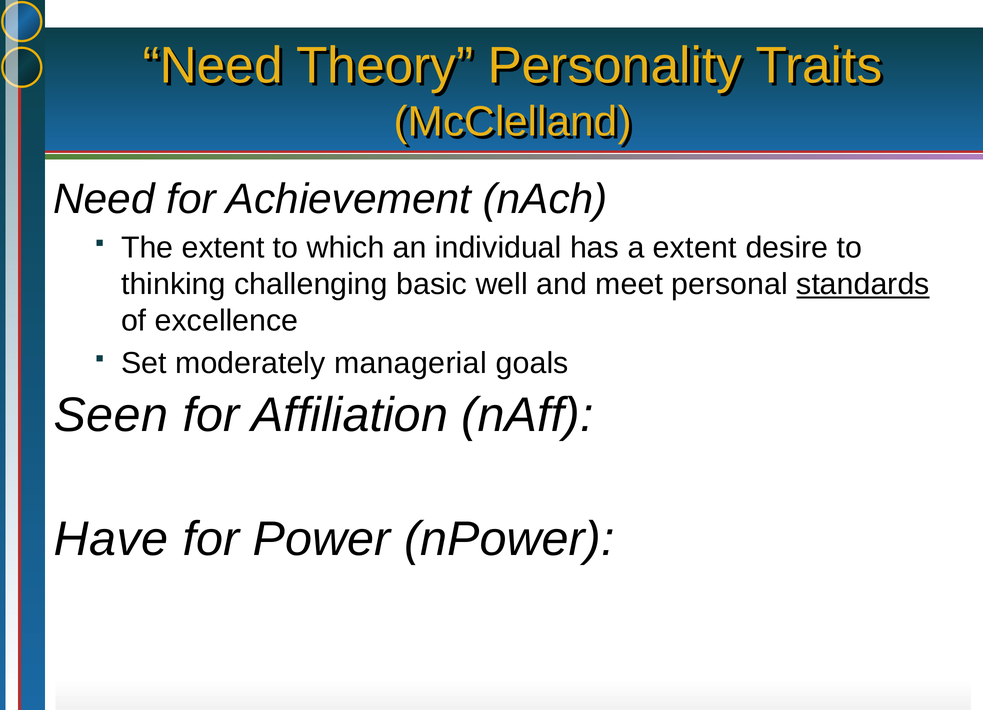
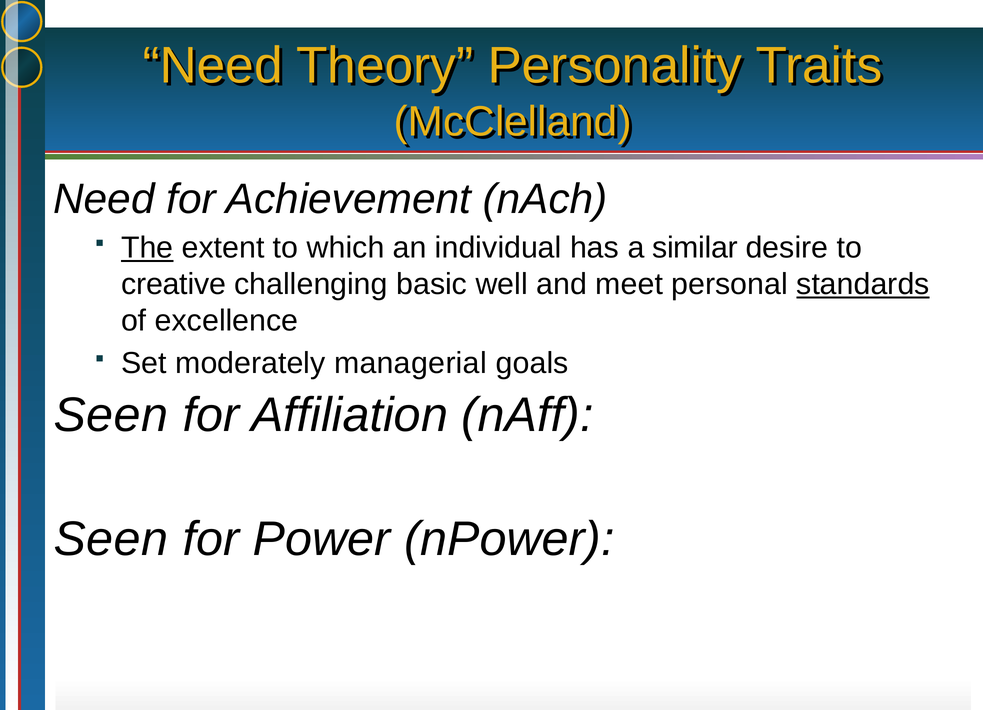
The underline: none -> present (147, 248)
a extent: extent -> similar (695, 248)
thinking: thinking -> creative (174, 284)
Have: Have -> Seen (111, 539)
